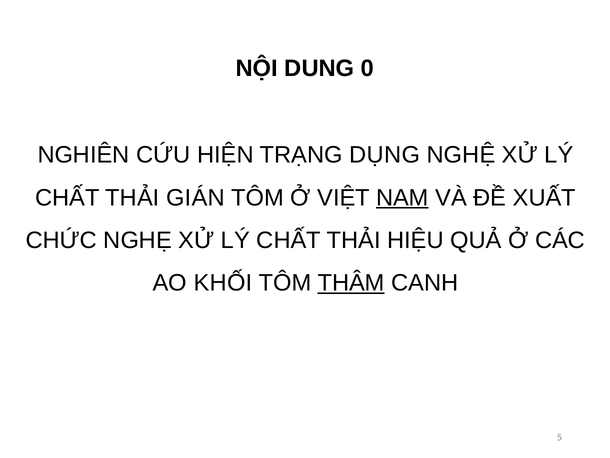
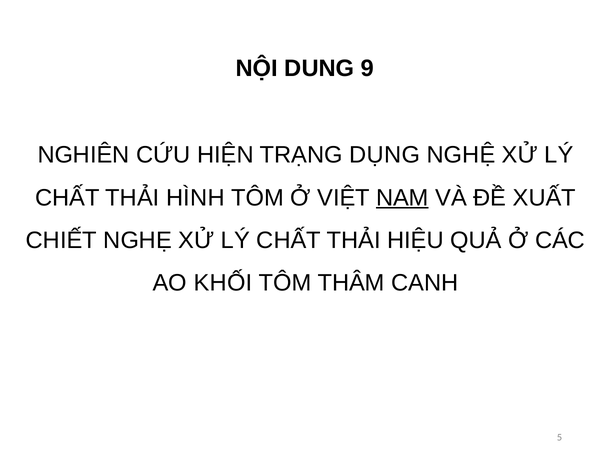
0: 0 -> 9 (367, 68)
GIÁN: GIÁN -> HÌNH (195, 197)
CHỨC: CHỨC -> CHIẾT (61, 240)
THÂM underline: present -> none (351, 283)
